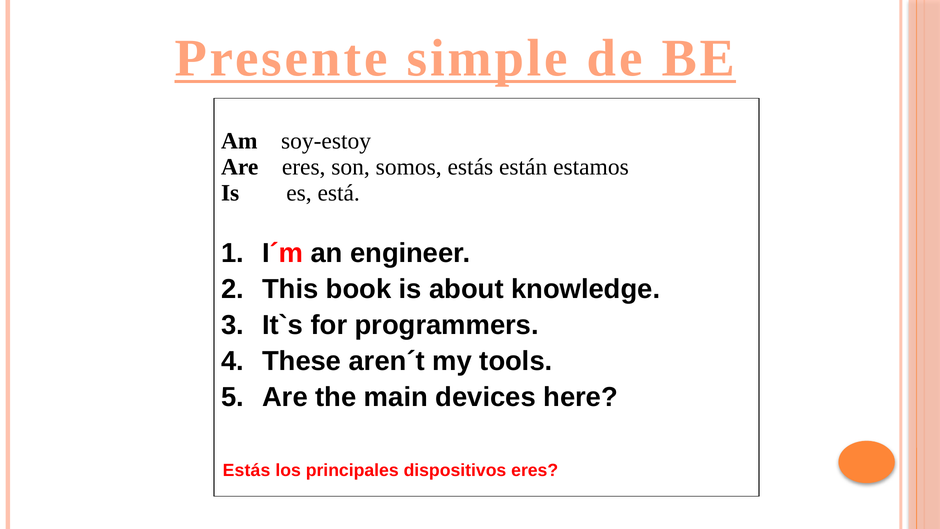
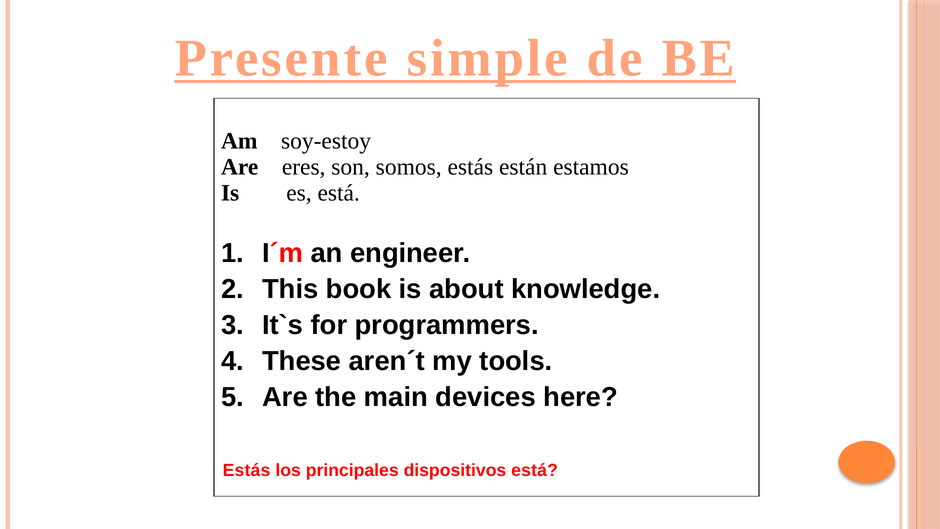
dispositivos eres: eres -> está (535, 470)
